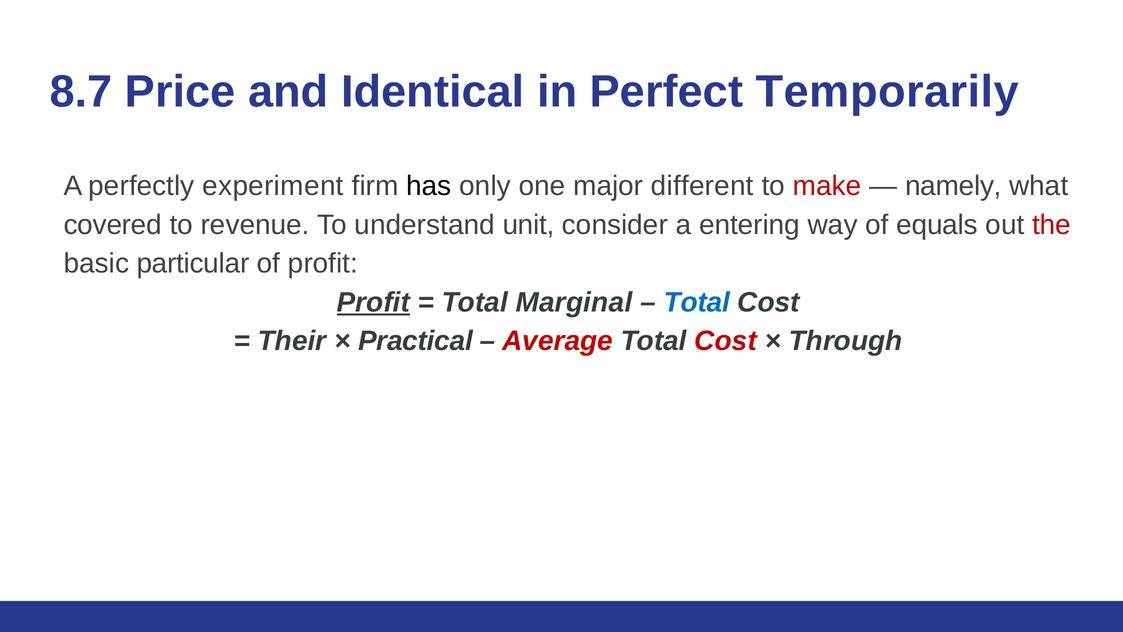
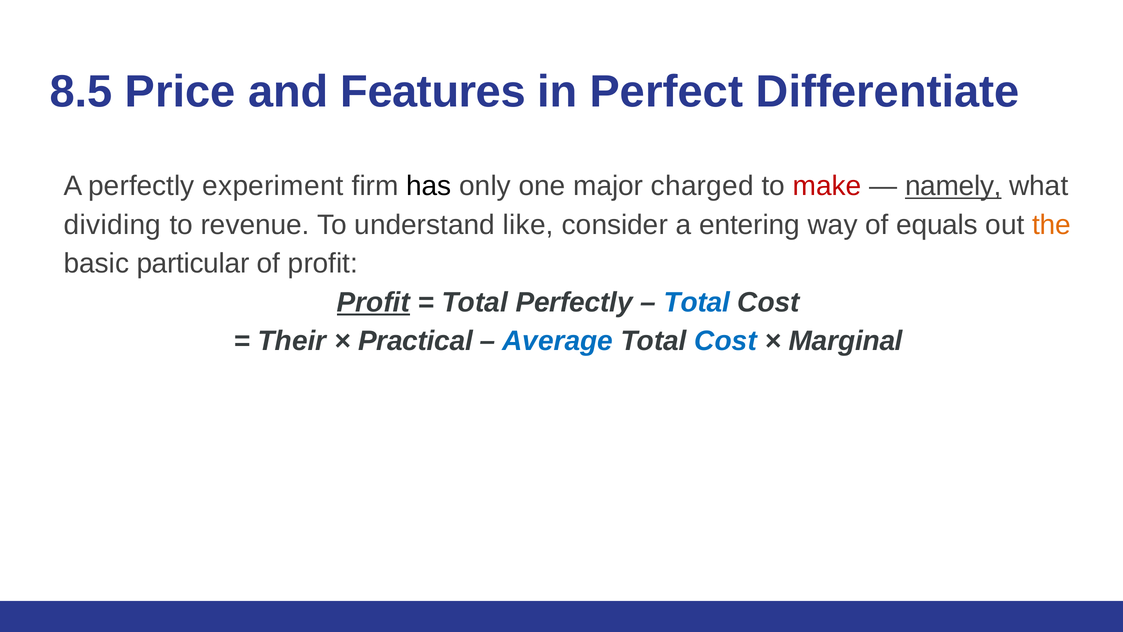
8.7: 8.7 -> 8.5 (81, 92)
Identical: Identical -> Features (433, 92)
Temporarily: Temporarily -> Differentiate (888, 92)
different: different -> charged (702, 186)
namely underline: none -> present (953, 186)
covered: covered -> dividing (113, 225)
unit: unit -> like (528, 225)
the colour: red -> orange (1052, 225)
Total Marginal: Marginal -> Perfectly (574, 302)
Average colour: red -> blue (558, 341)
Cost colour: red -> blue (726, 341)
Through: Through -> Marginal (846, 341)
